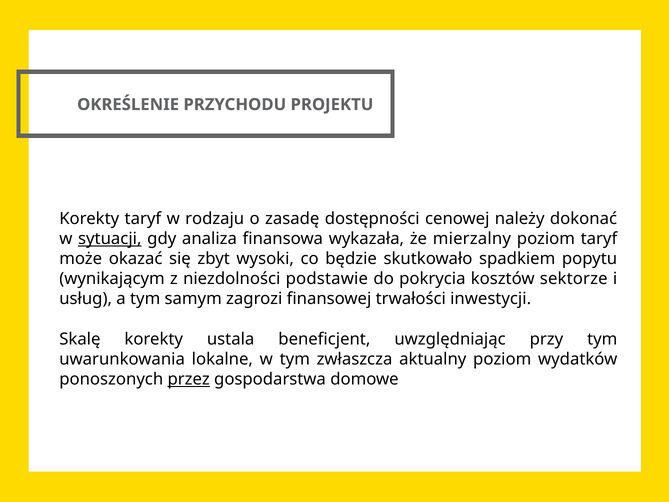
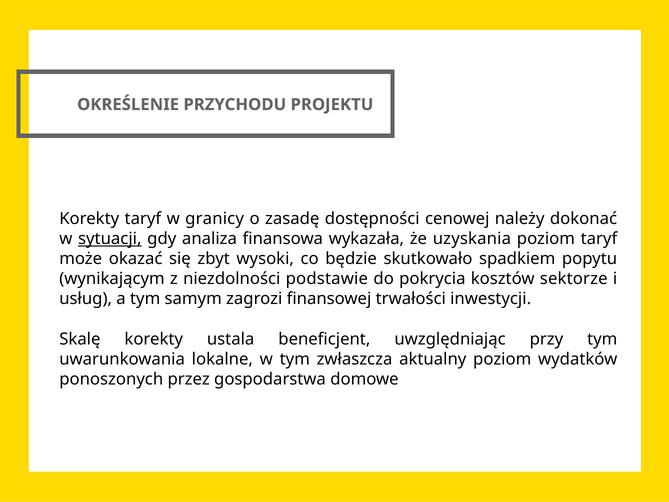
rodzaju: rodzaju -> granicy (215, 219)
mierzalny: mierzalny -> uzyskania (472, 239)
przez underline: present -> none (189, 379)
